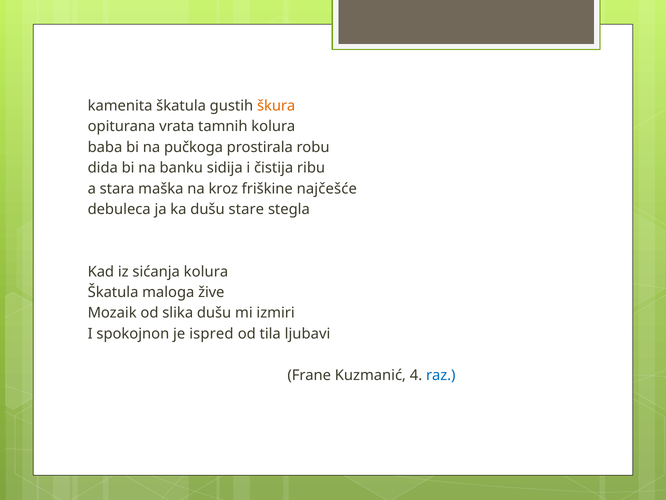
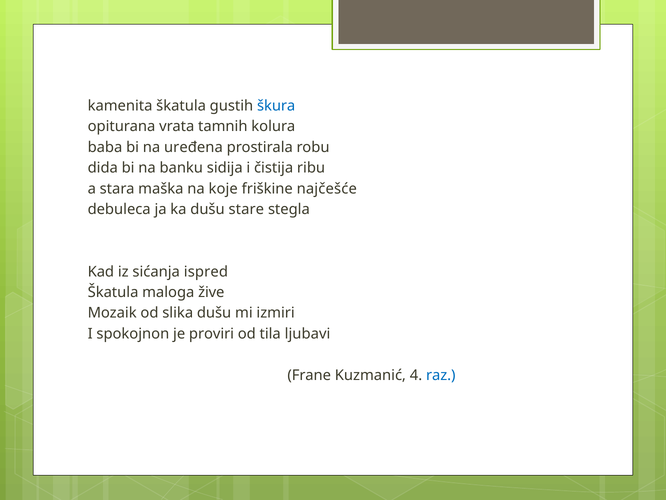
škura colour: orange -> blue (276, 106)
pučkoga: pučkoga -> uređena (193, 147)
kroz: kroz -> koje (223, 188)
sićanja kolura: kolura -> ispred (206, 271)
ispred: ispred -> proviri (211, 333)
